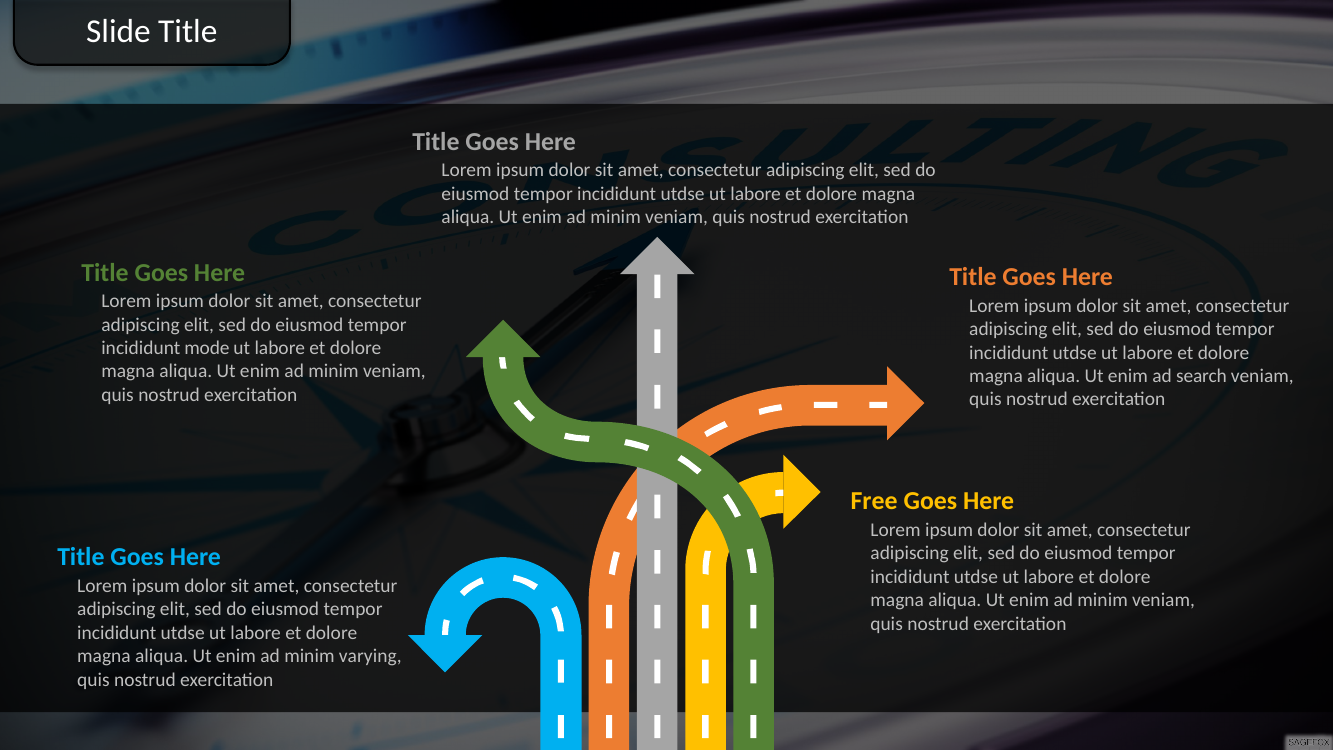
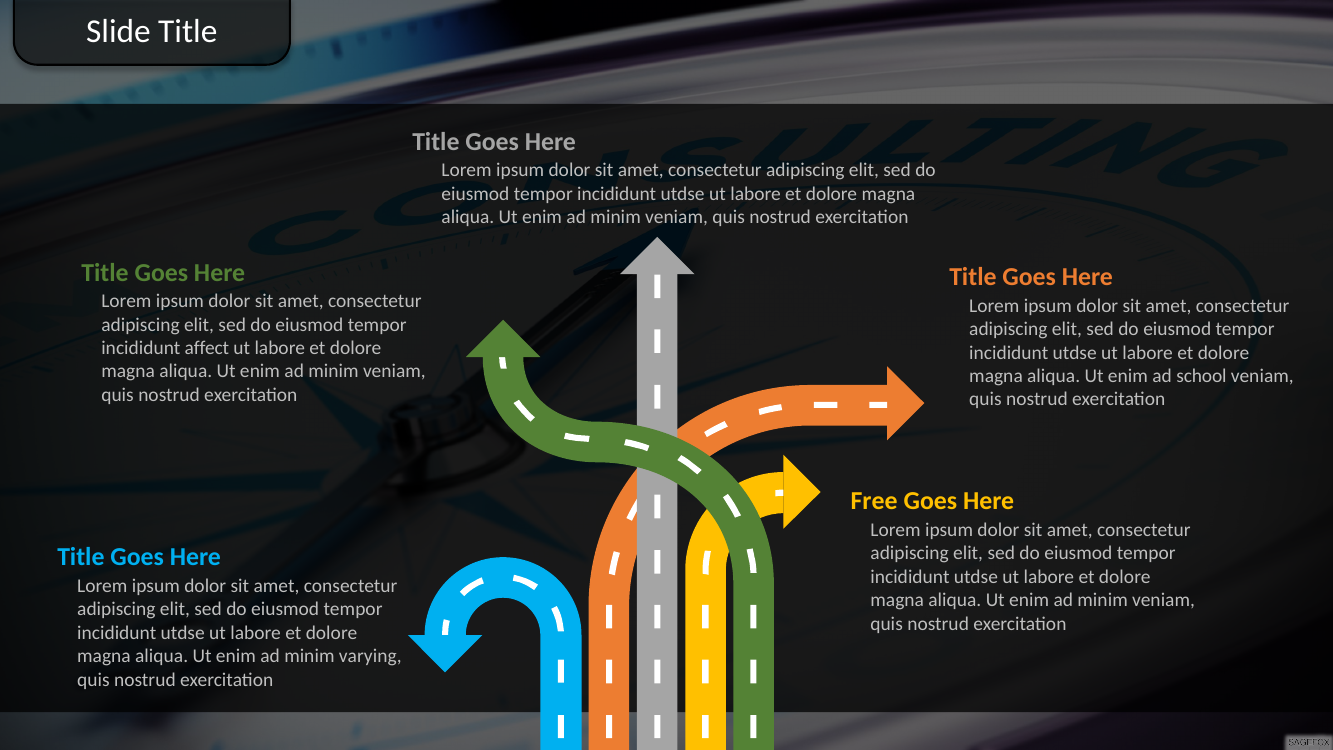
mode: mode -> affect (207, 348)
search: search -> school (1201, 376)
